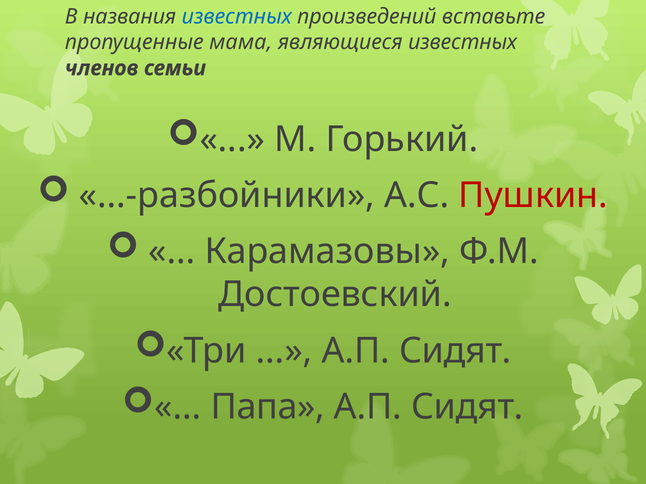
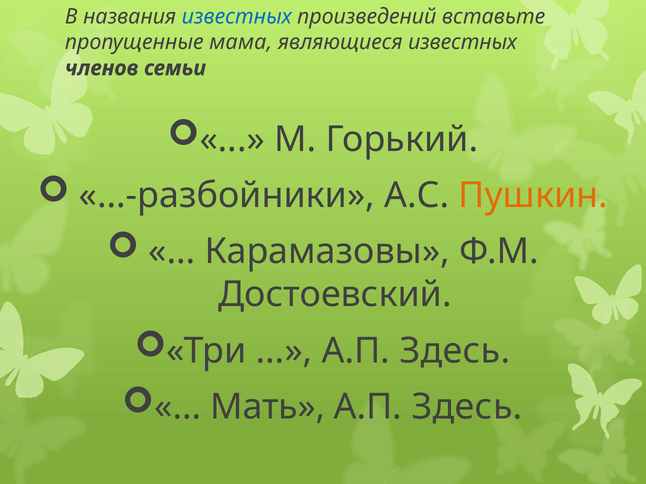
Пушкин colour: red -> orange (533, 196)
Сидят: Сидят -> Здесь (455, 351)
Папа: Папа -> Мать (268, 407)
Сидят: Сидят -> Здесь (467, 407)
